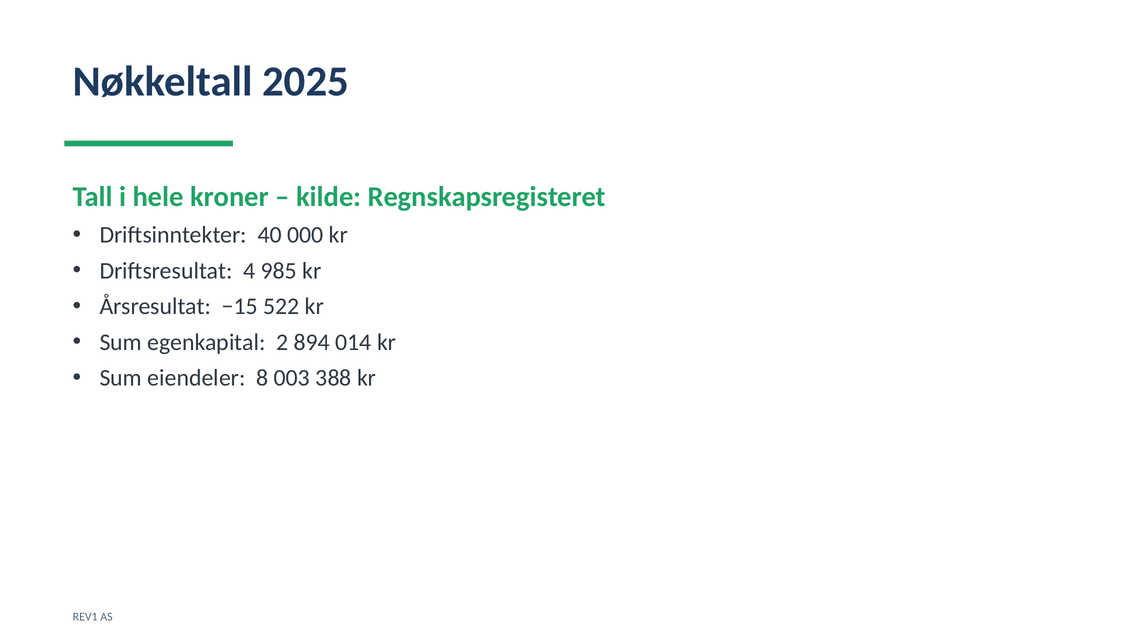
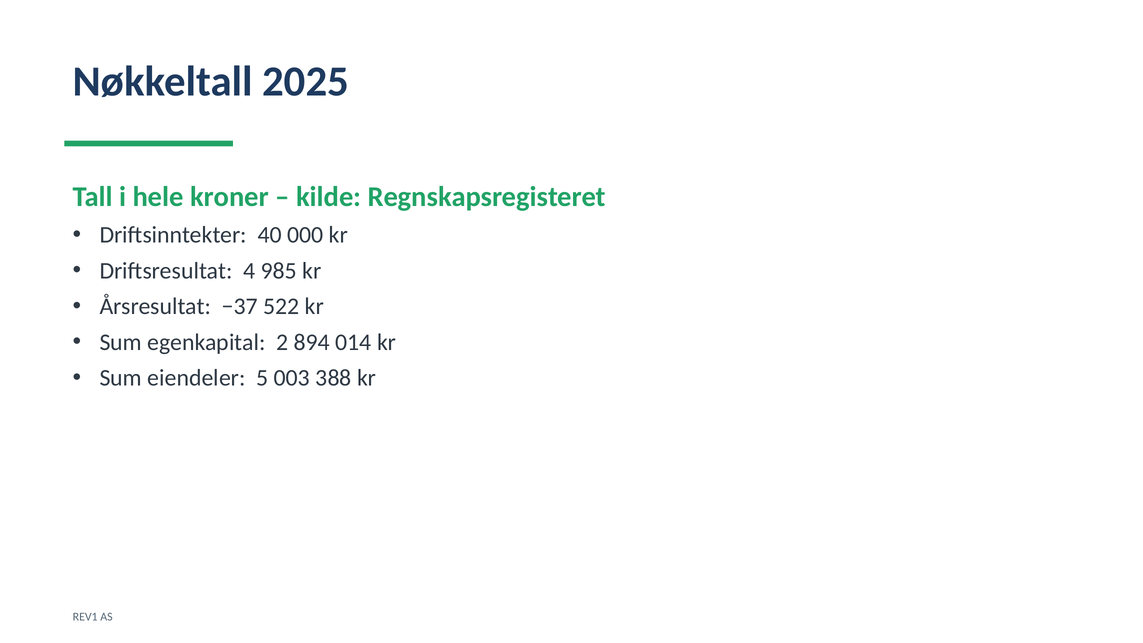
−15: −15 -> −37 (240, 307)
8: 8 -> 5 (262, 378)
